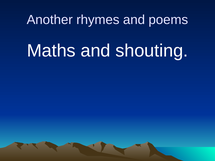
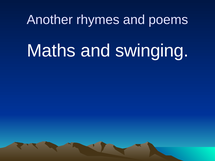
shouting: shouting -> swinging (152, 51)
